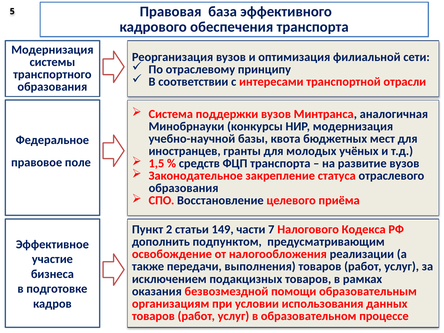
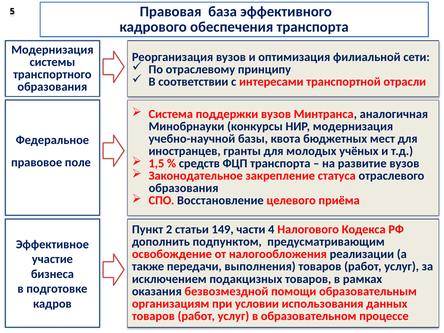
7: 7 -> 4 (271, 230)
